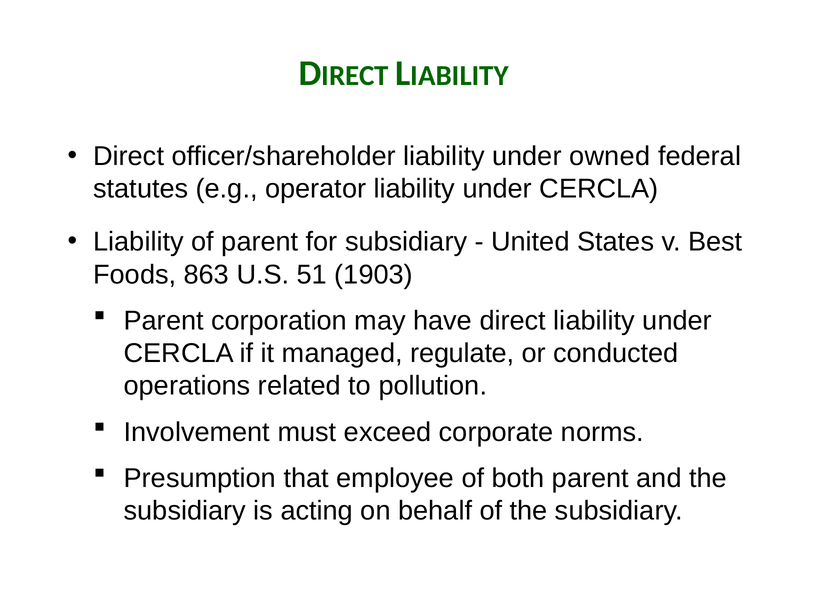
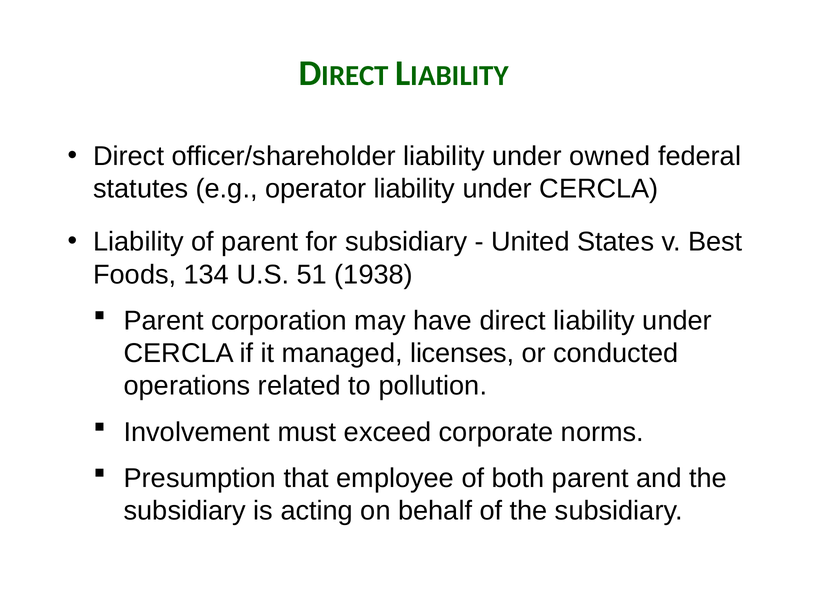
863: 863 -> 134 (206, 274)
1903: 1903 -> 1938 (374, 274)
regulate: regulate -> licenses (462, 353)
